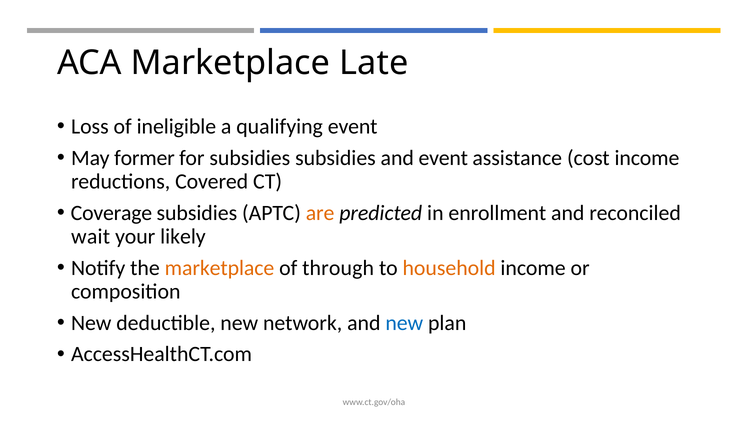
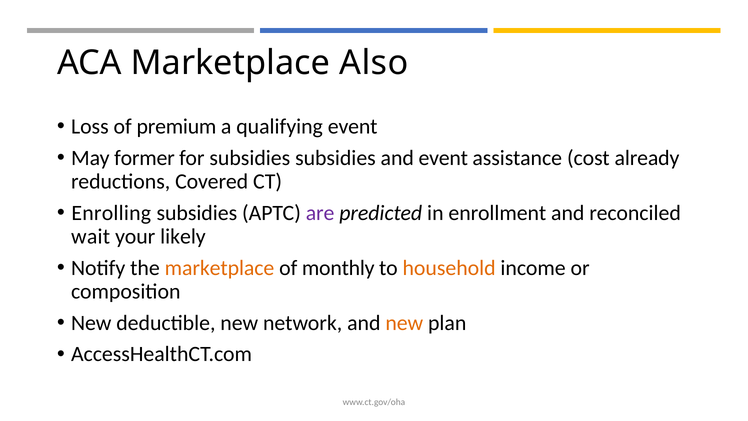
Late: Late -> Also (374, 63)
ineligible: ineligible -> premium (176, 126)
cost income: income -> already (647, 158)
Coverage: Coverage -> Enrolling (111, 213)
are colour: orange -> purple (320, 213)
through: through -> monthly (338, 268)
new colour: blue -> orange (404, 323)
